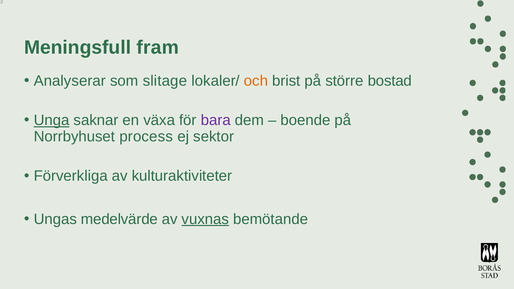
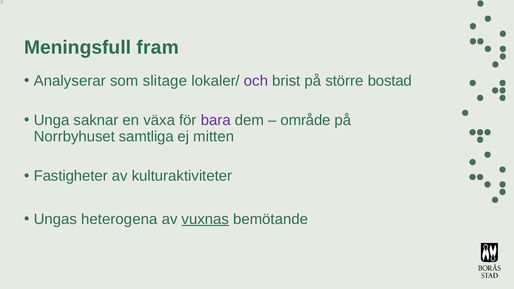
och colour: orange -> purple (256, 81)
Unga underline: present -> none (52, 120)
boende: boende -> område (306, 120)
process: process -> samtliga (146, 137)
sektor: sektor -> mitten (214, 137)
Förverkliga: Förverkliga -> Fastigheter (71, 176)
medelvärde: medelvärde -> heterogena (119, 219)
